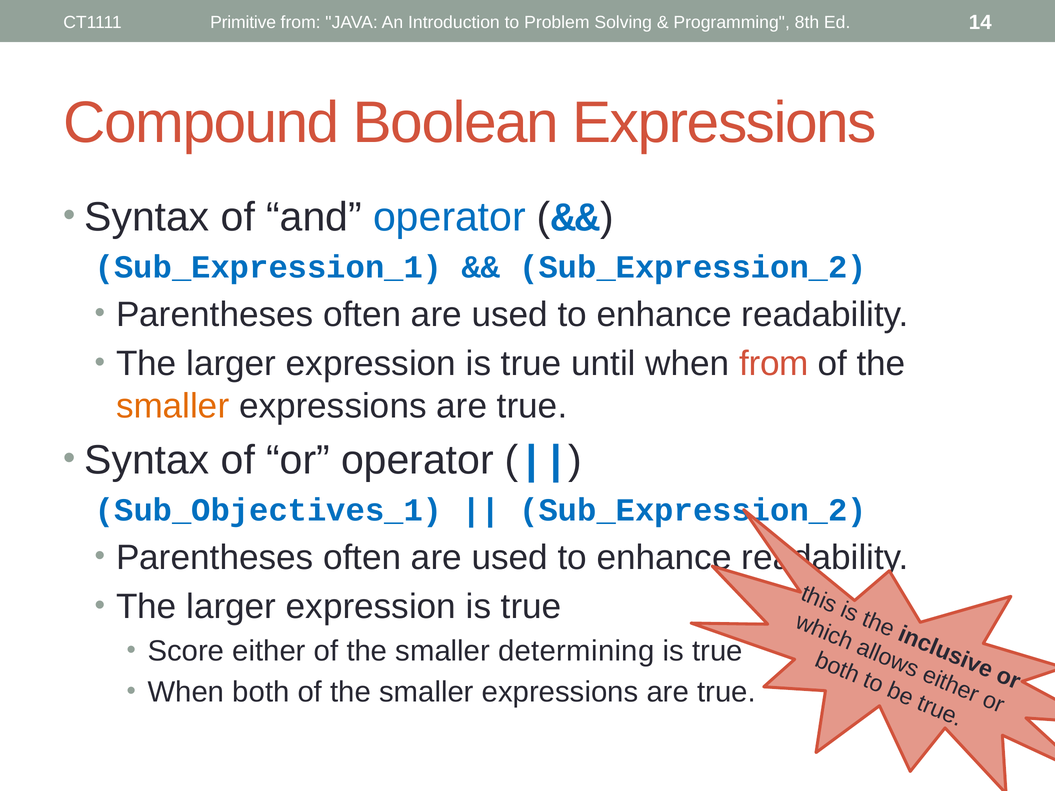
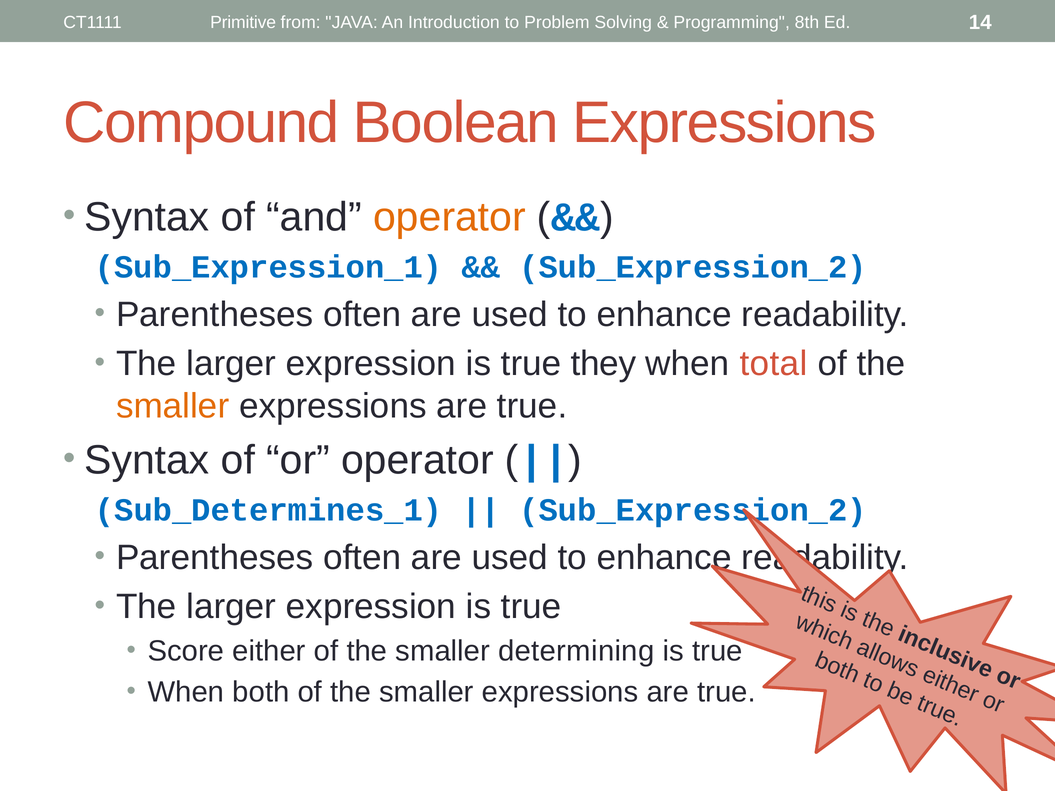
operator colour: blue -> orange (449, 217)
until: until -> they (604, 364)
when from: from -> total (774, 364)
Sub_Objectives_1: Sub_Objectives_1 -> Sub_Determines_1 (269, 510)
